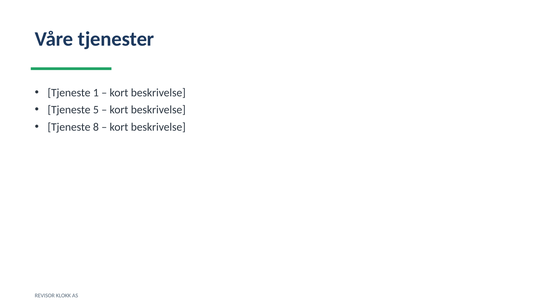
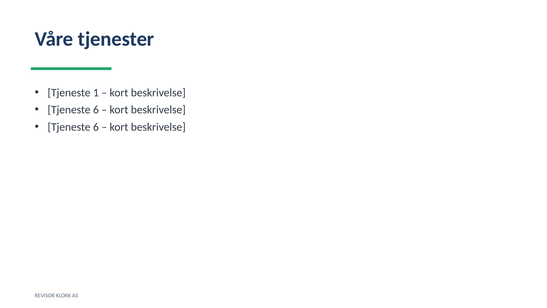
5: 5 -> 6 (96, 110)
8: 8 -> 6 (96, 127)
